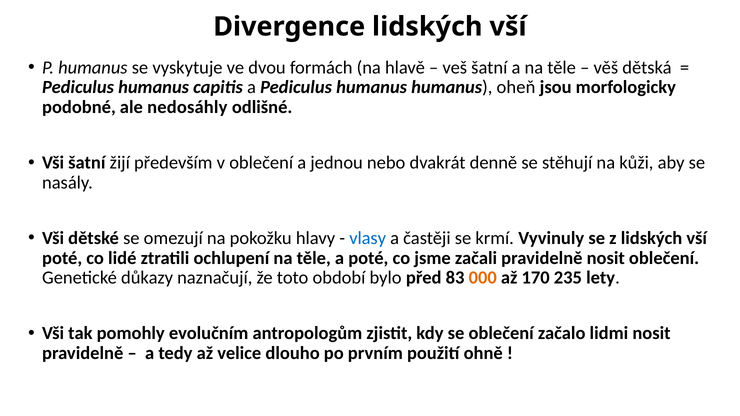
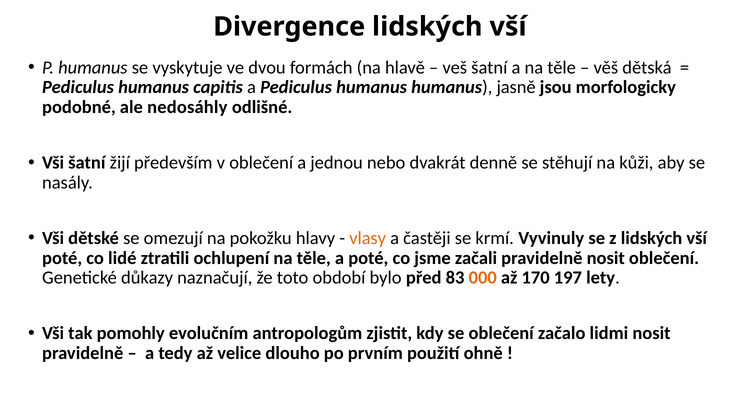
oheň: oheň -> jasně (516, 87)
vlasy colour: blue -> orange (368, 238)
235: 235 -> 197 (568, 278)
